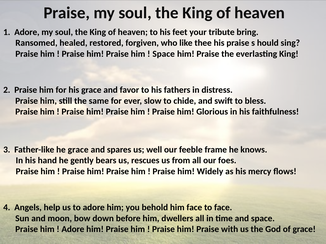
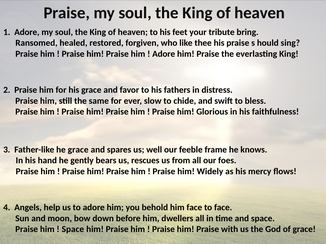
Space: Space -> Adore (164, 54)
Adore: Adore -> Space (73, 230)
